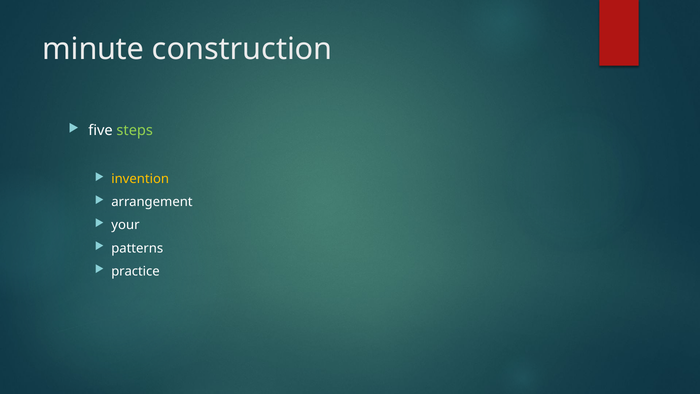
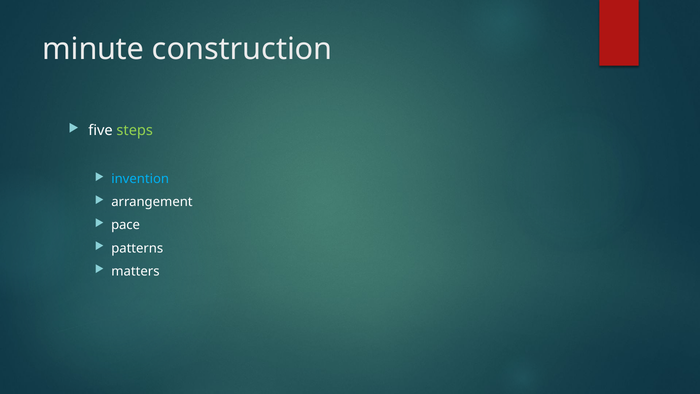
invention colour: yellow -> light blue (140, 179)
your: your -> pace (126, 225)
practice: practice -> matters (135, 271)
